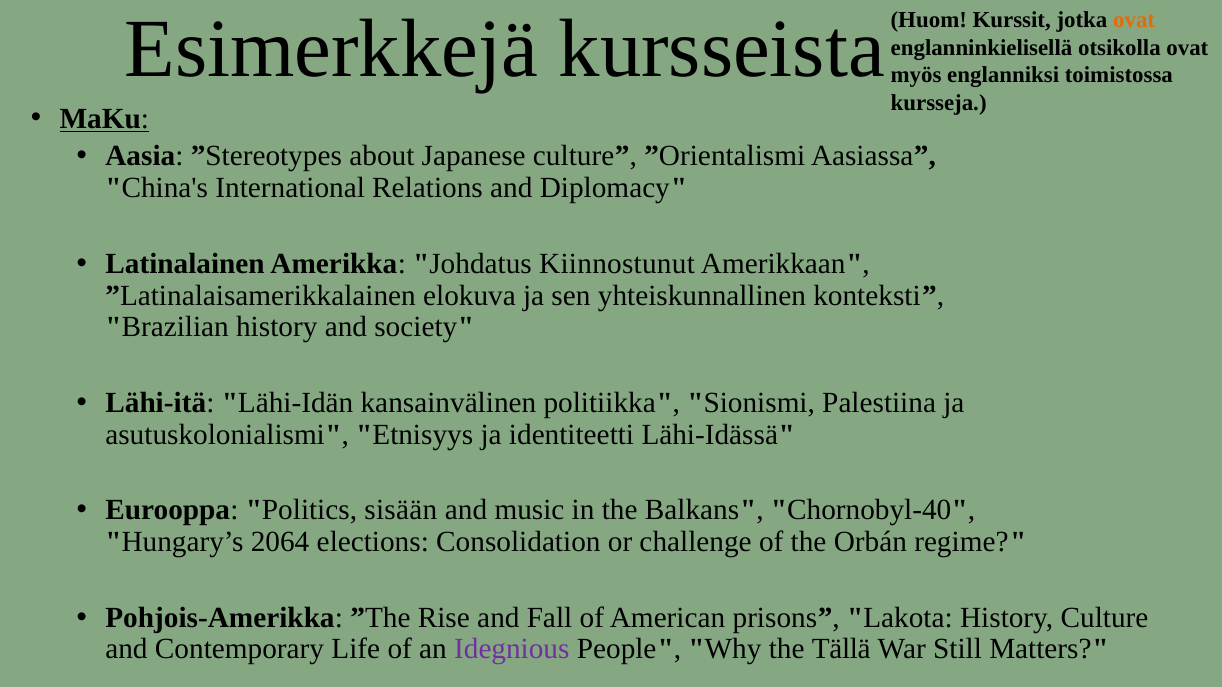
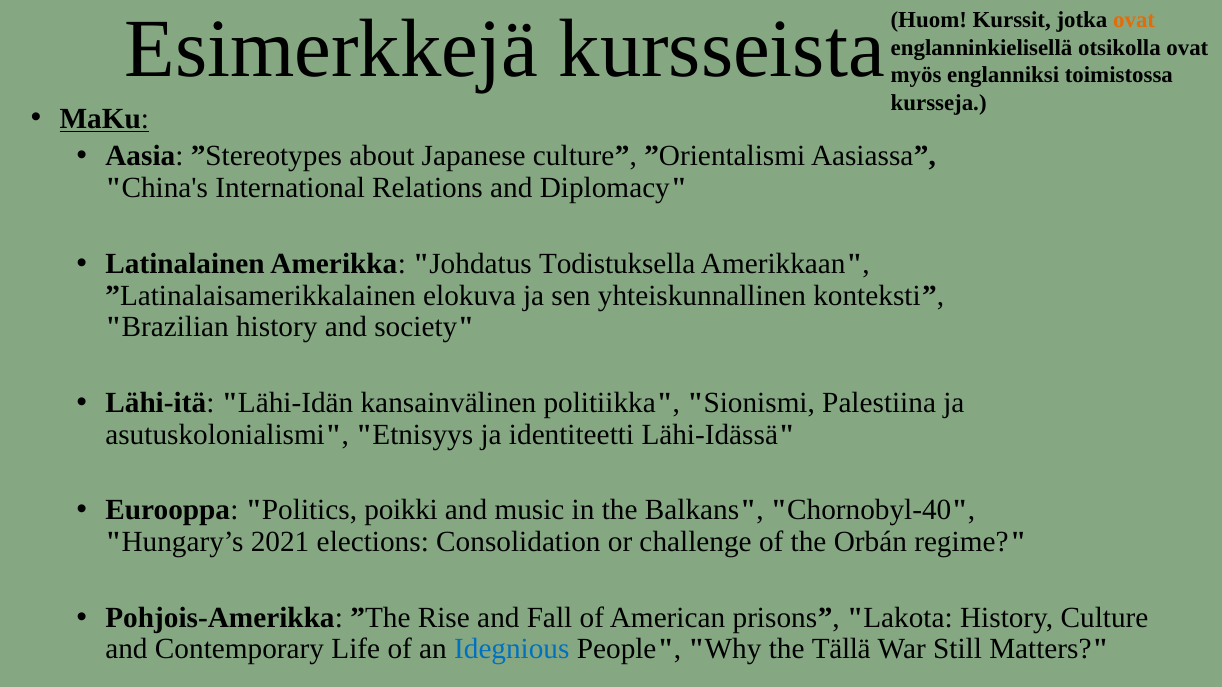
Kiinnostunut: Kiinnostunut -> Todistuksella (617, 264)
sisään: sisään -> poikki (401, 511)
2064: 2064 -> 2021 (280, 542)
Idegnious colour: purple -> blue (512, 650)
